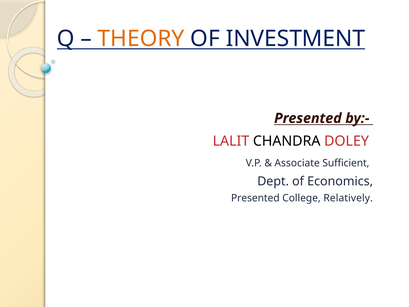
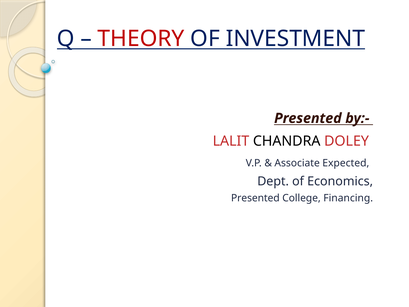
THEORY colour: orange -> red (141, 39)
Sufficient: Sufficient -> Expected (346, 163)
Relatively: Relatively -> Financing (348, 198)
